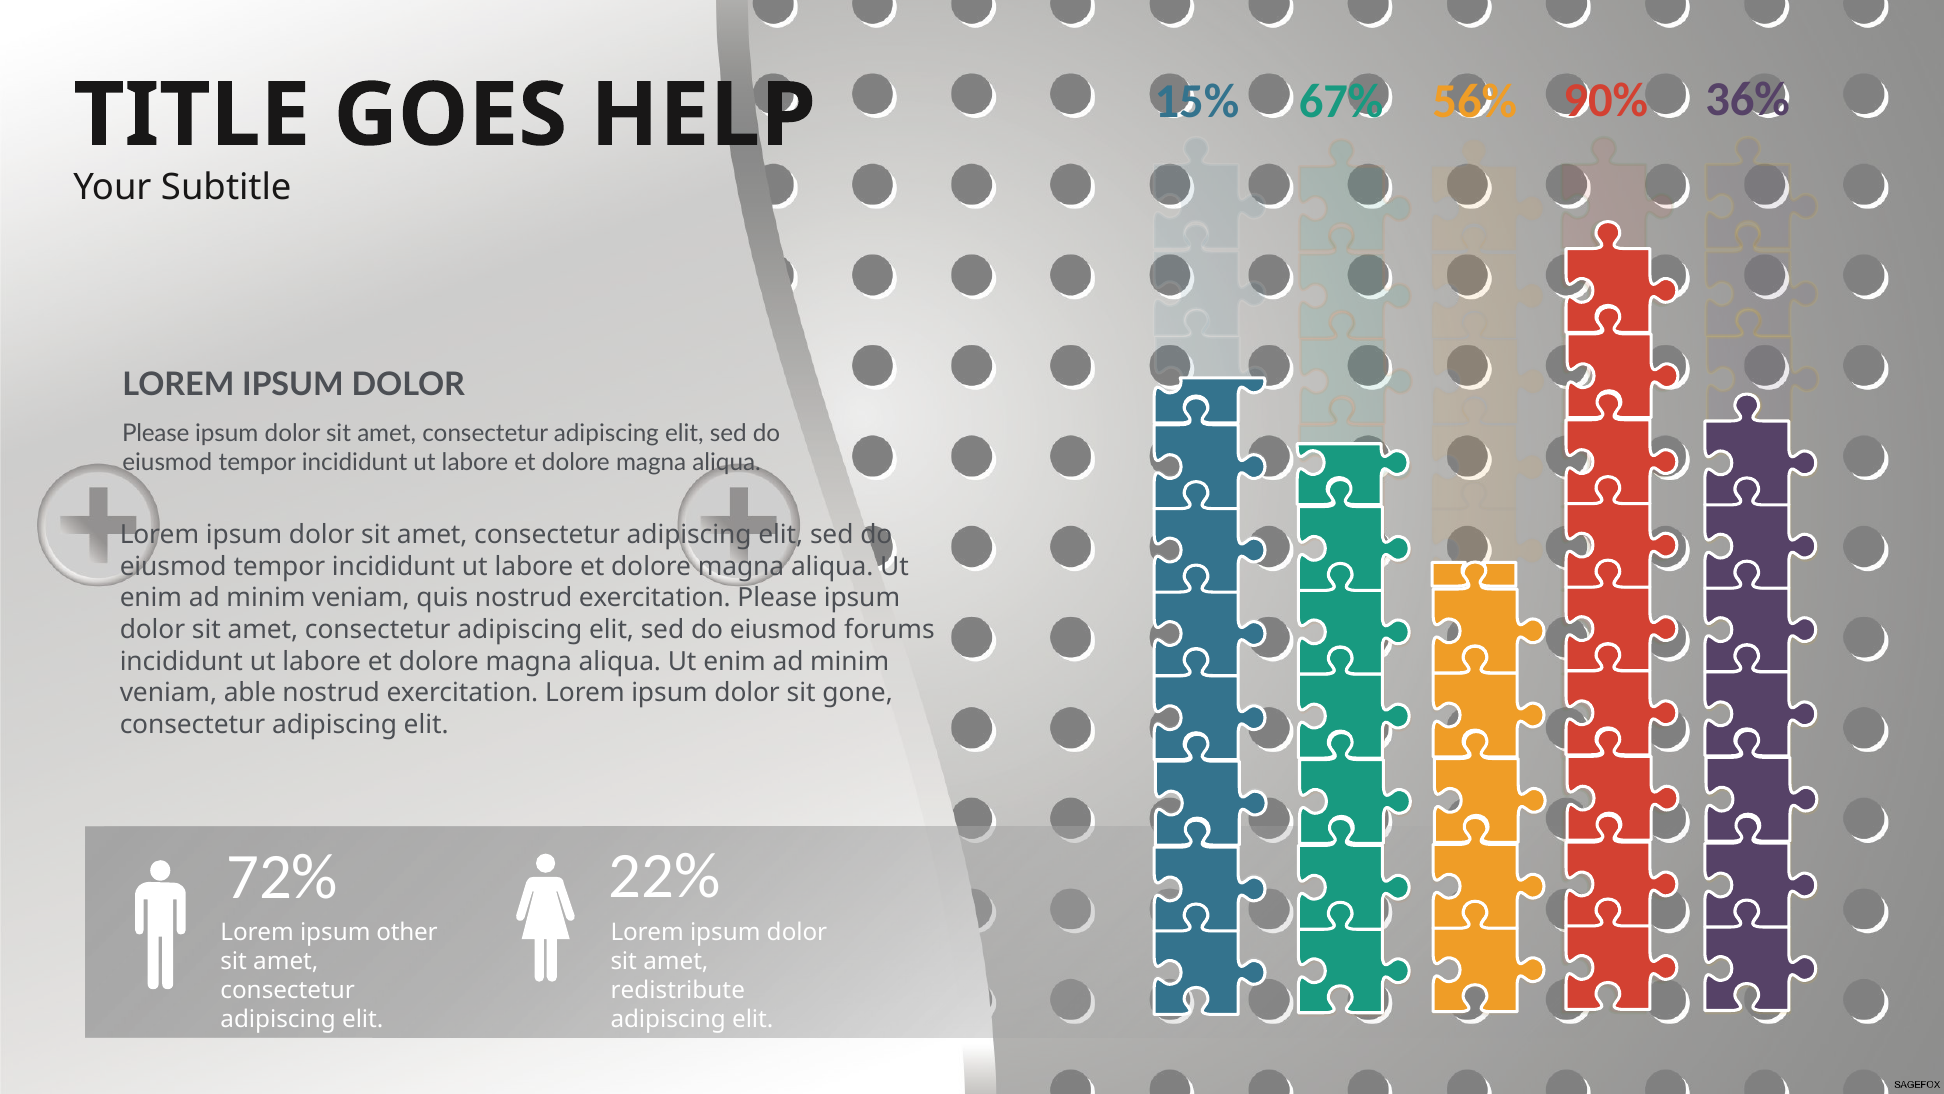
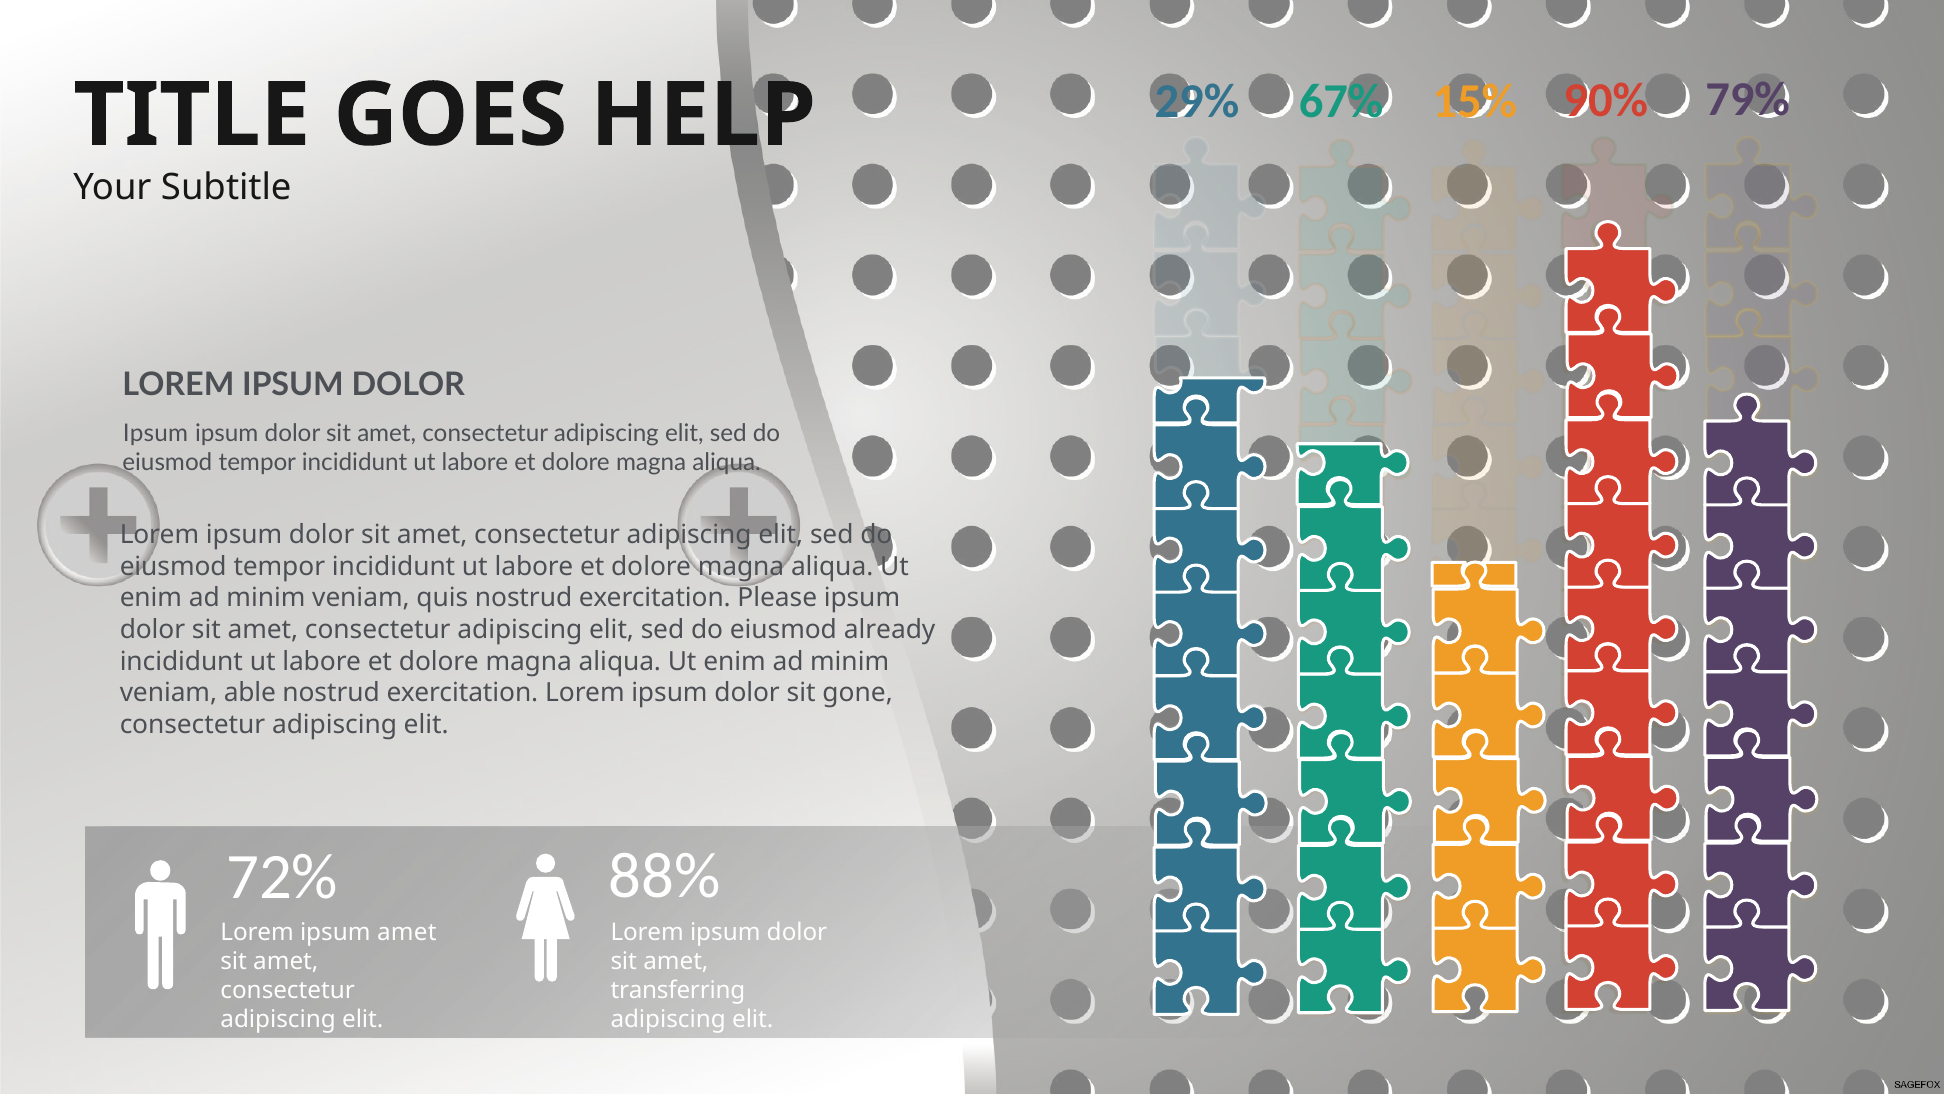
36%: 36% -> 79% (1748, 99)
15%: 15% -> 29% (1197, 102)
56%: 56% -> 15% (1475, 102)
Please: Please -> Ipsum (156, 433)
forums: forums -> already (890, 629)
22%: 22% -> 88% (665, 876)
ipsum other: other -> amet (407, 932)
redistribute: redistribute -> transferring (678, 990)
